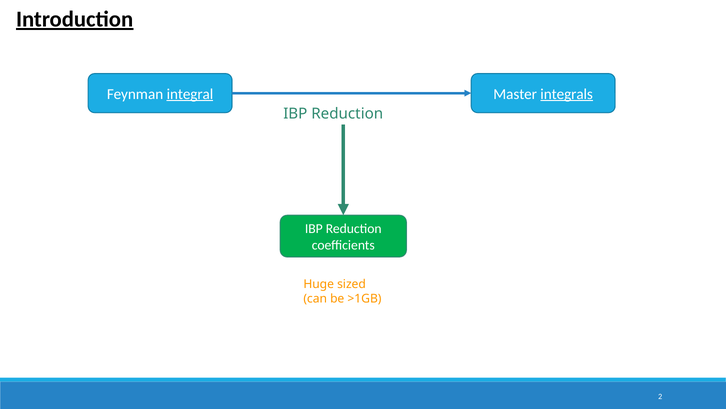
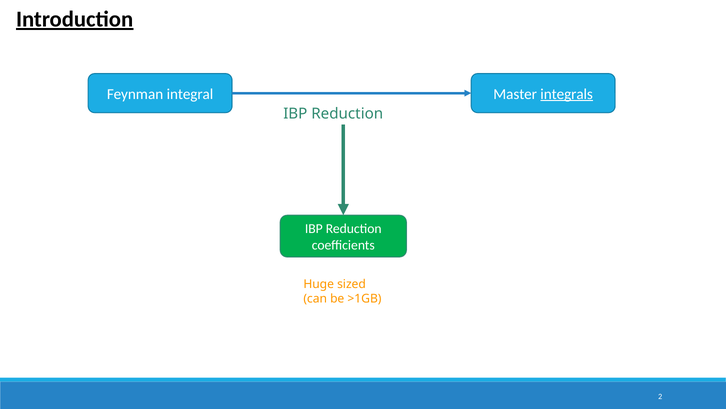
integral underline: present -> none (190, 94)
